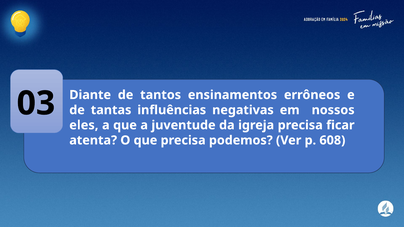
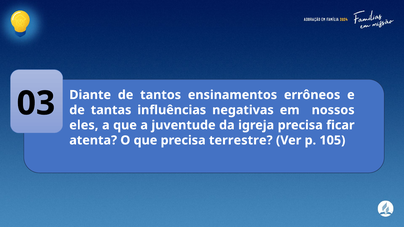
podemos: podemos -> terrestre (241, 140)
608: 608 -> 105 (332, 140)
